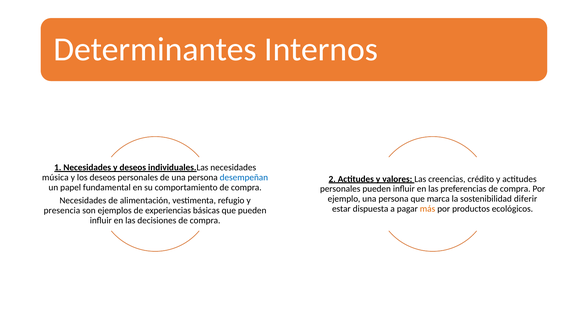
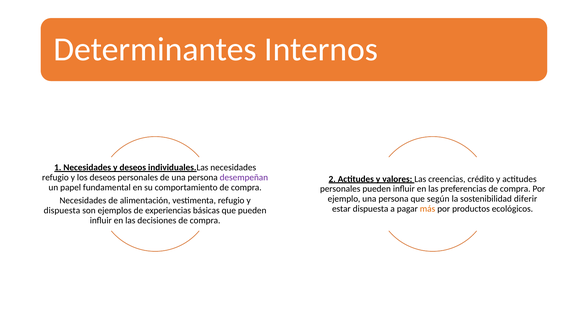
música: música -> refugio (55, 177)
desempeñan colour: blue -> purple (244, 177)
marca: marca -> según (438, 199)
presencia: presencia -> dispuesta (62, 210)
